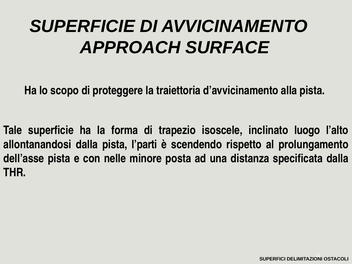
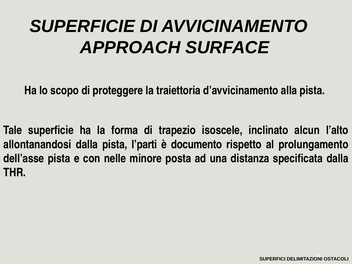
luogo: luogo -> alcun (307, 130)
scendendo: scendendo -> documento (197, 144)
